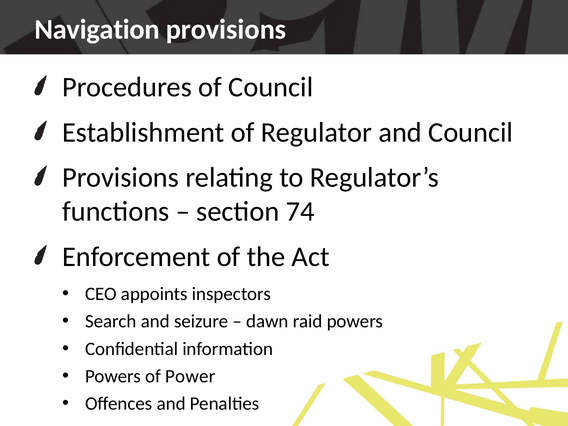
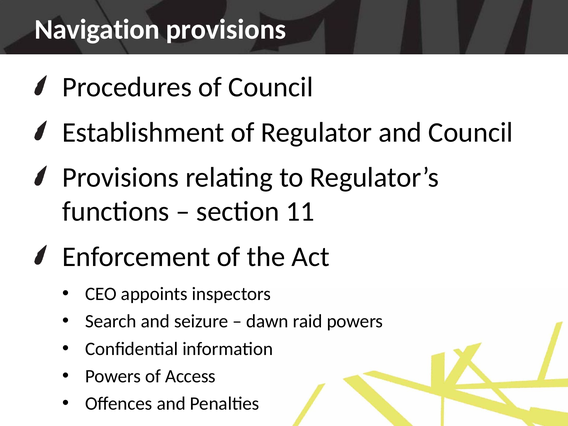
74: 74 -> 11 (300, 212)
Power: Power -> Access (190, 376)
